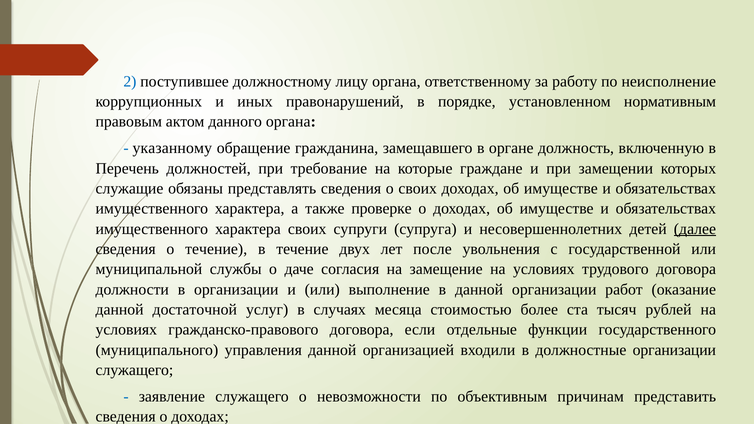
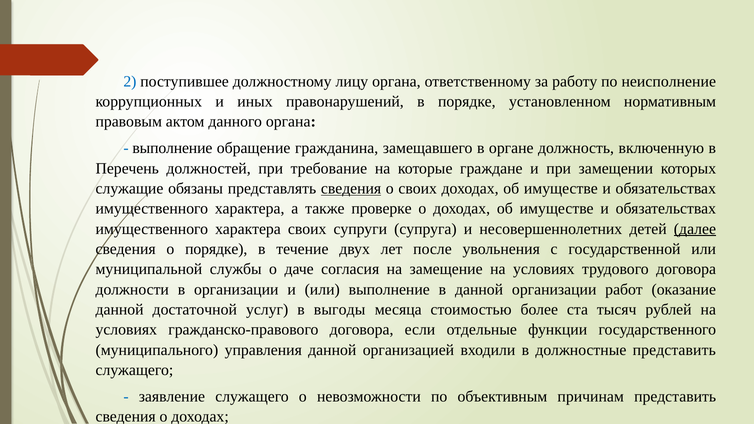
указанному: указанному -> выполнение (172, 148)
сведения underline: none -> present (351, 189)
о течение: течение -> порядке (216, 249)
случаях: случаях -> выгоды (340, 310)
должностные организации: организации -> представить (674, 350)
